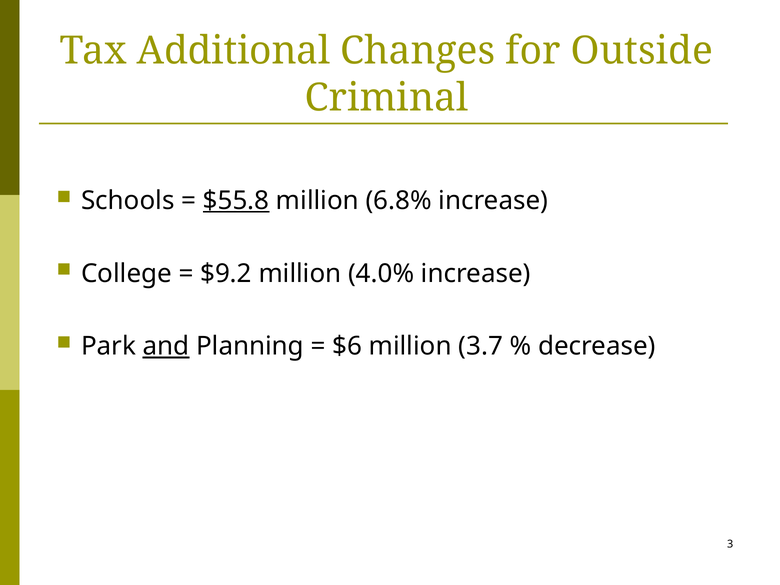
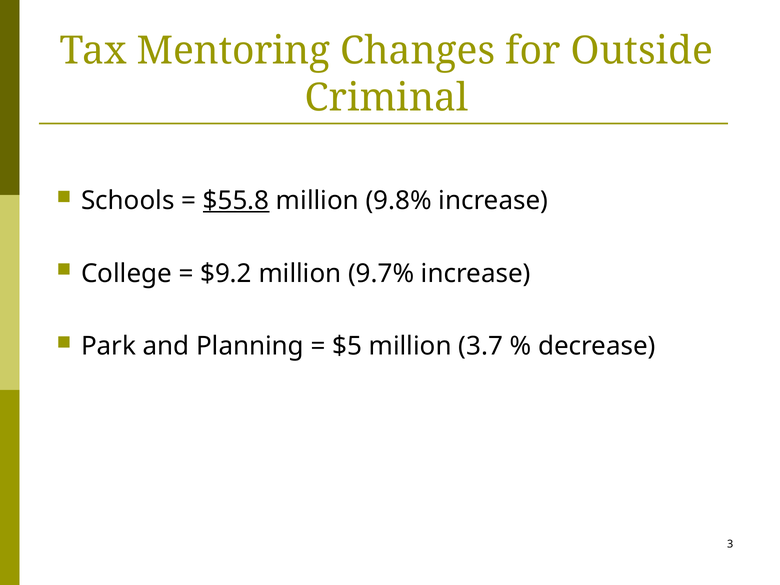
Additional: Additional -> Mentoring (234, 51)
6.8%: 6.8% -> 9.8% (399, 201)
4.0%: 4.0% -> 9.7% (381, 274)
and underline: present -> none (166, 346)
$6: $6 -> $5 (347, 346)
